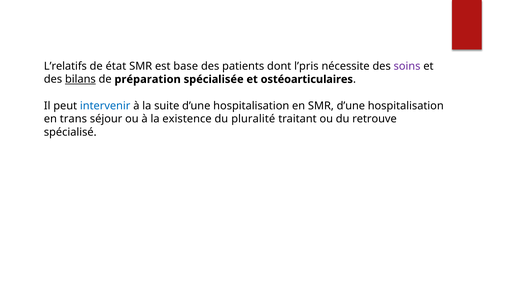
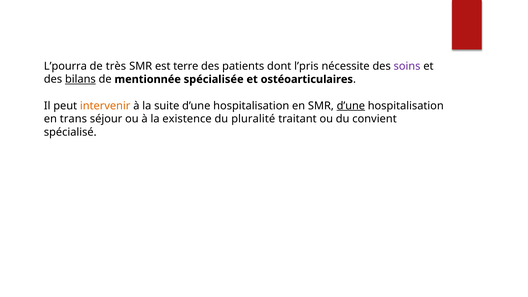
L’relatifs: L’relatifs -> L’pourra (65, 66)
état: état -> très (116, 66)
base: base -> terre (186, 66)
préparation: préparation -> mentionnée (148, 79)
intervenir colour: blue -> orange (105, 106)
d’une underline: none -> present (351, 106)
retrouve: retrouve -> convient (374, 119)
